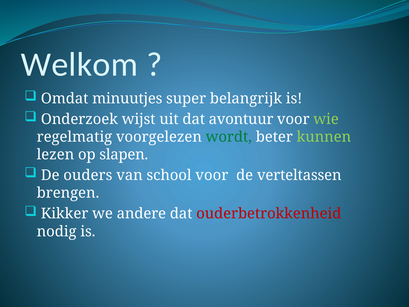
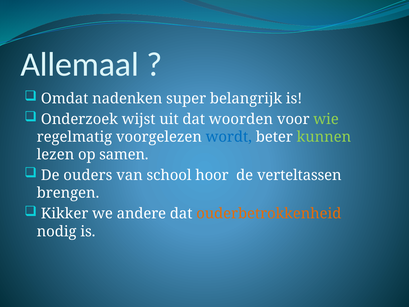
Welkom: Welkom -> Allemaal (80, 65)
minuutjes: minuutjes -> nadenken (127, 98)
avontuur: avontuur -> woorden (241, 119)
wordt colour: green -> blue (229, 137)
slapen: slapen -> samen (124, 155)
school voor: voor -> hoor (212, 175)
ouderbetrokkenheid colour: red -> orange (269, 214)
